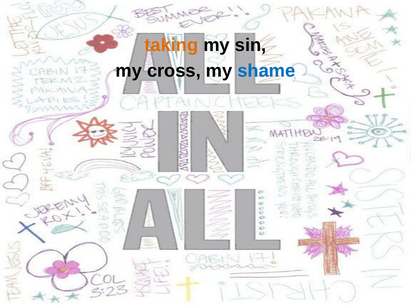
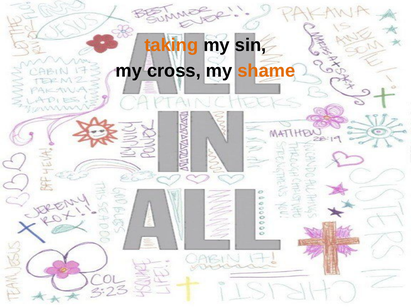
shame colour: blue -> orange (266, 71)
